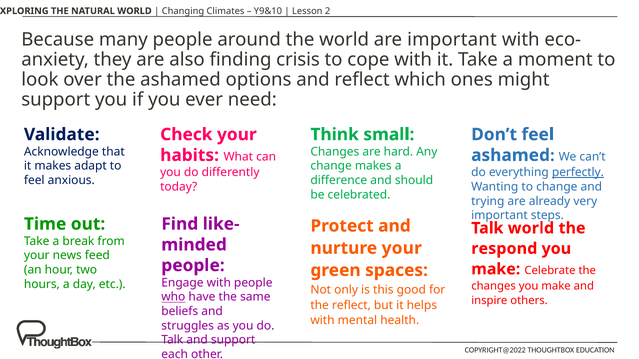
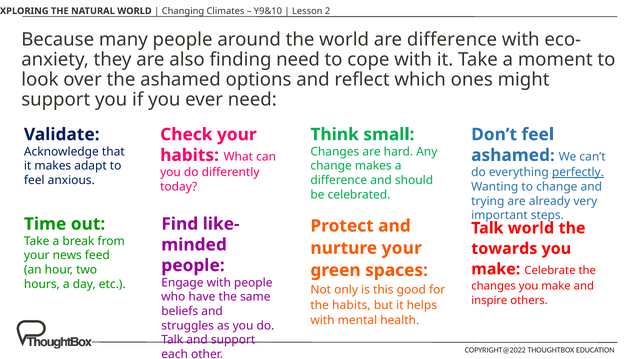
are important: important -> difference (452, 40)
finding crisis: crisis -> need (298, 60)
respond: respond -> towards (504, 249)
who underline: present -> none (173, 297)
the reflect: reflect -> habits (351, 305)
